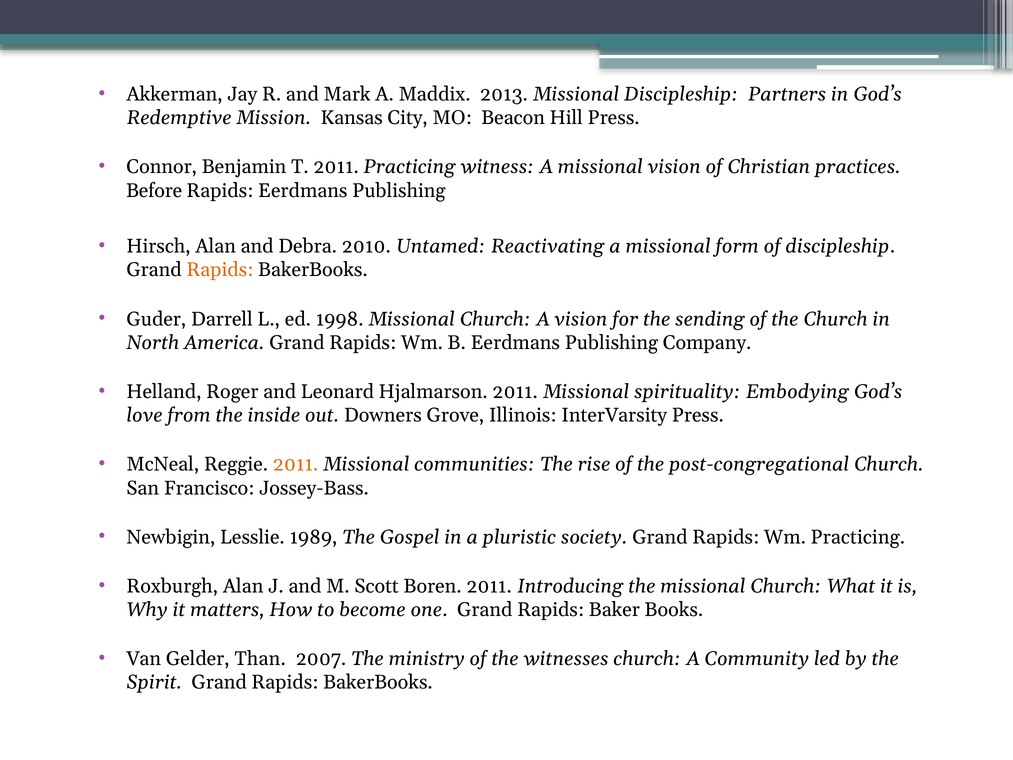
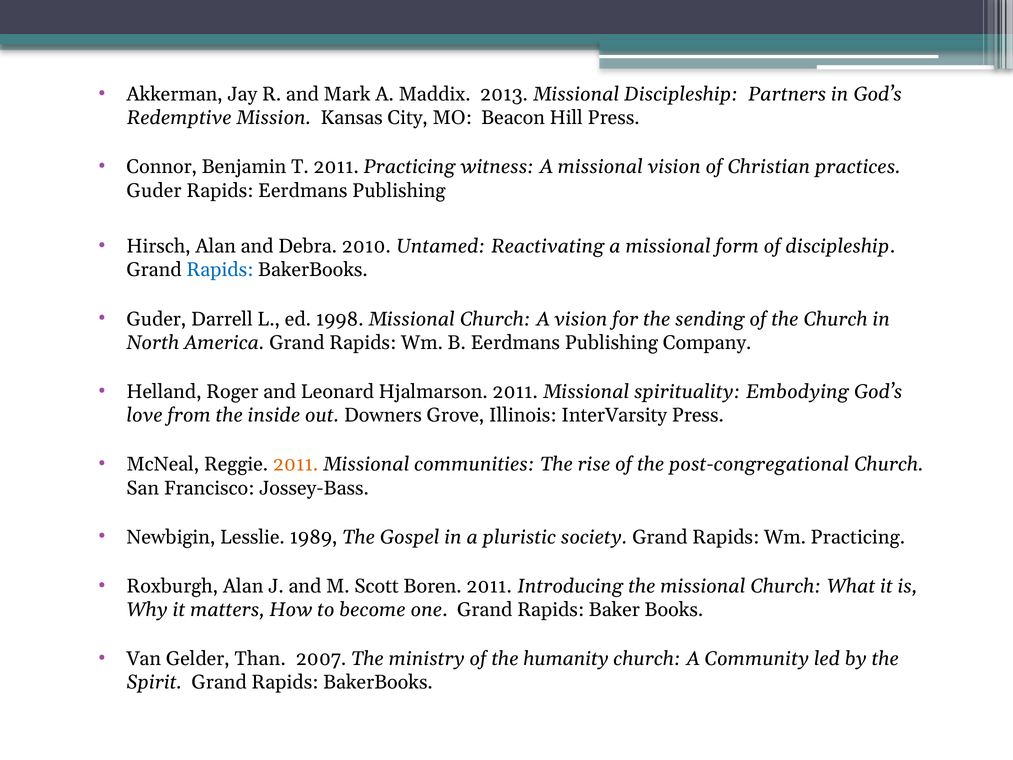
Before: Before -> Guder (154, 190)
Rapids colour: orange -> blue (220, 270)
witnesses: witnesses -> humanity (566, 659)
